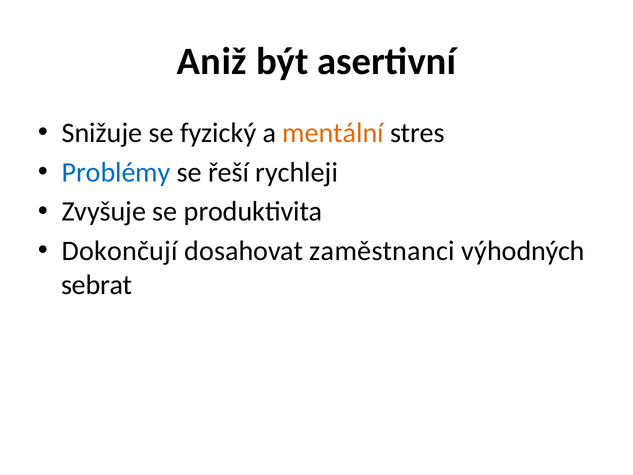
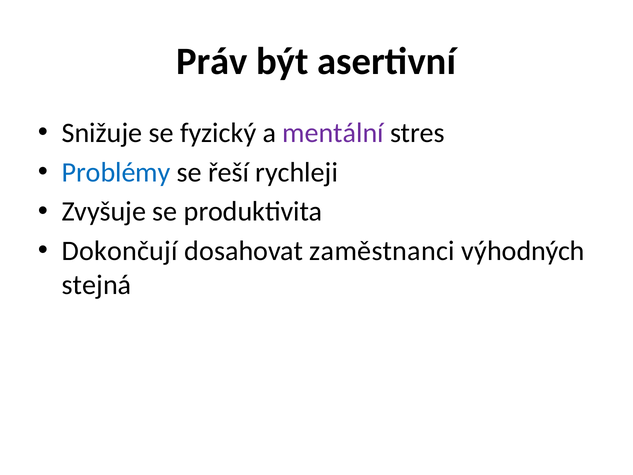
Aniž: Aniž -> Práv (212, 61)
mentální colour: orange -> purple (333, 133)
sebrat: sebrat -> stejná (97, 285)
